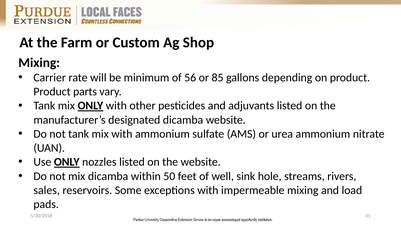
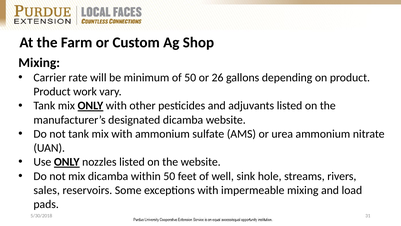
of 56: 56 -> 50 (190, 78)
85: 85 -> 26 (218, 78)
parts: parts -> work (85, 92)
